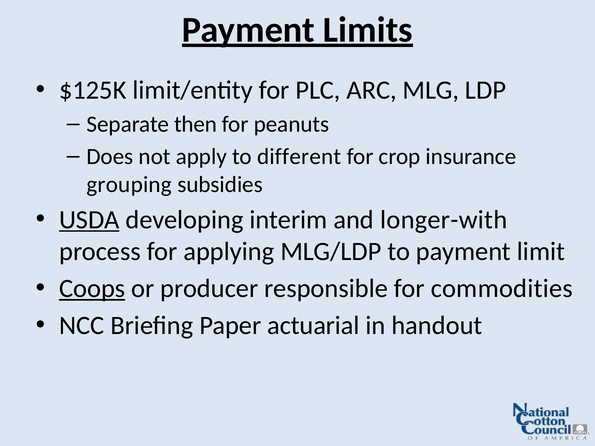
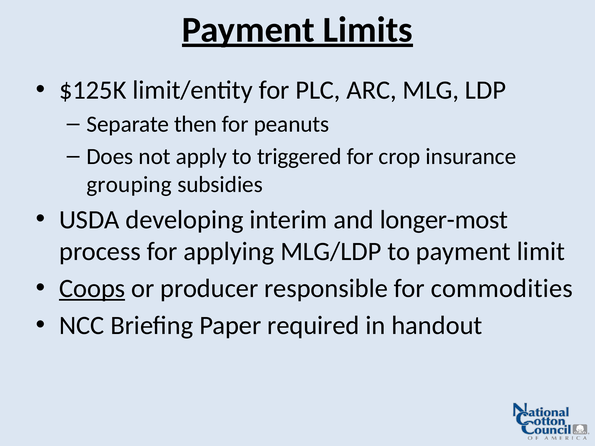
different: different -> triggered (299, 157)
USDA underline: present -> none (89, 220)
longer-with: longer-with -> longer-most (444, 220)
actuarial: actuarial -> required (313, 326)
